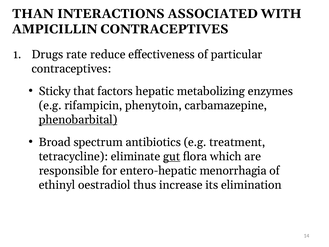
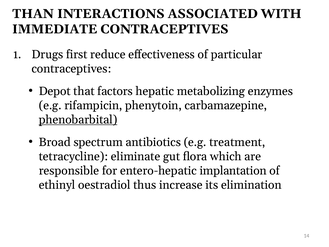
AMPICILLIN: AMPICILLIN -> IMMEDIATE (55, 29)
rate: rate -> first (77, 54)
Sticky: Sticky -> Depot (55, 91)
gut underline: present -> none (172, 156)
menorrhagia: menorrhagia -> implantation (233, 170)
